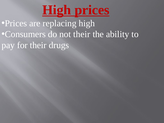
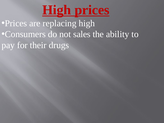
not their: their -> sales (82, 34)
